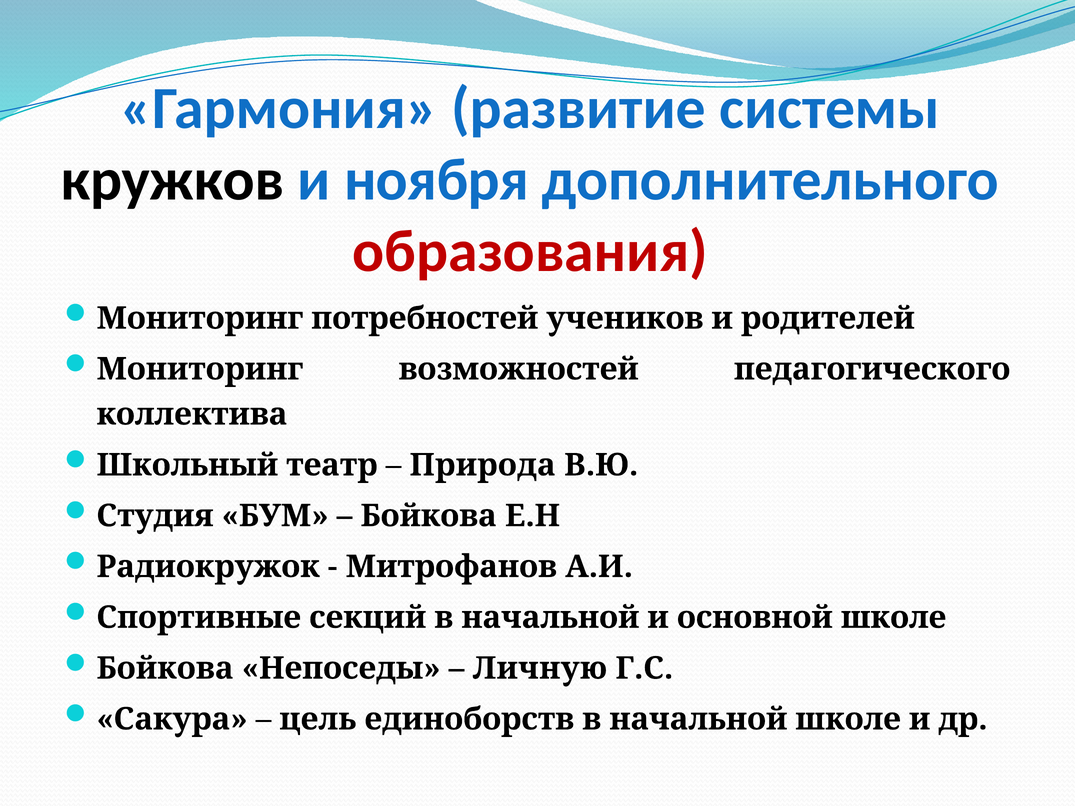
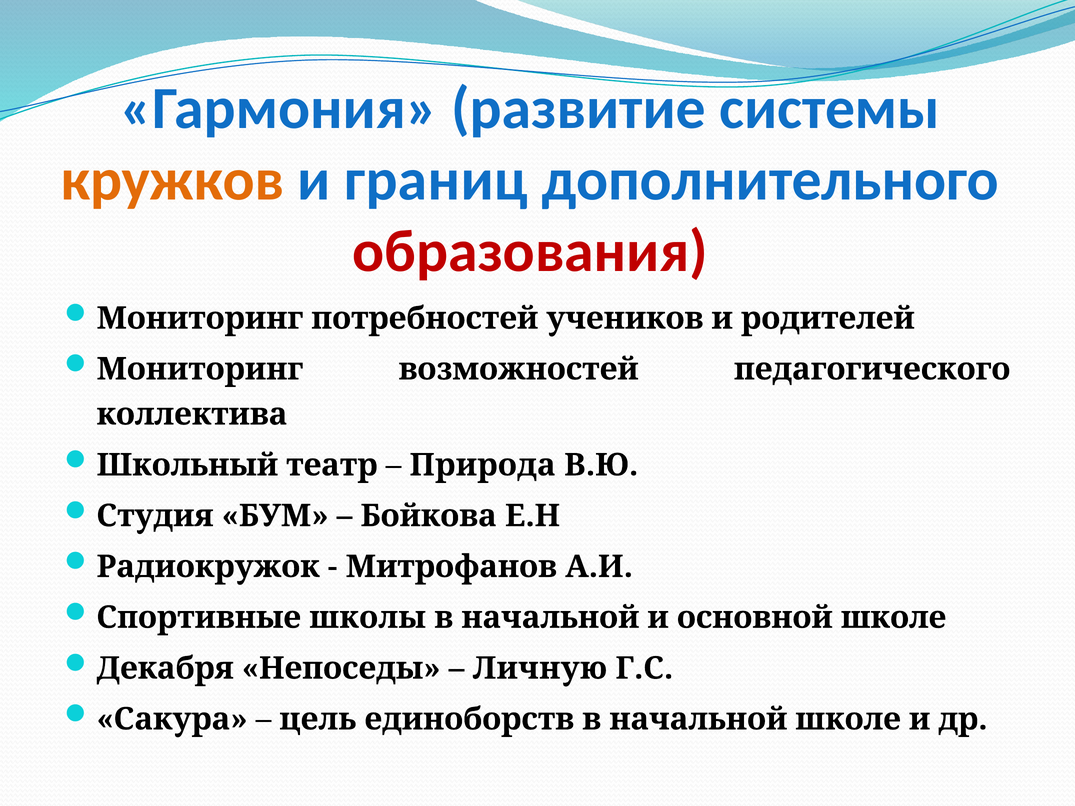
кружков colour: black -> orange (173, 180)
ноября: ноября -> границ (436, 180)
секций: секций -> школы (368, 618)
Бойкова: Бойкова -> Декабря (165, 669)
